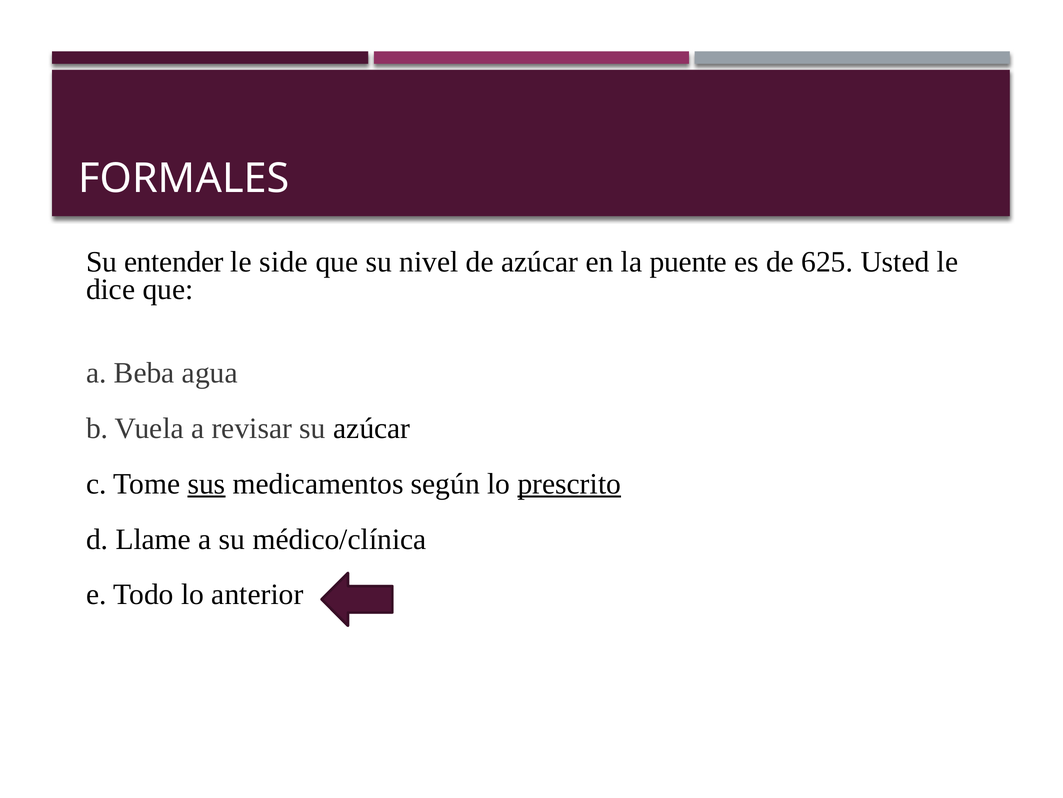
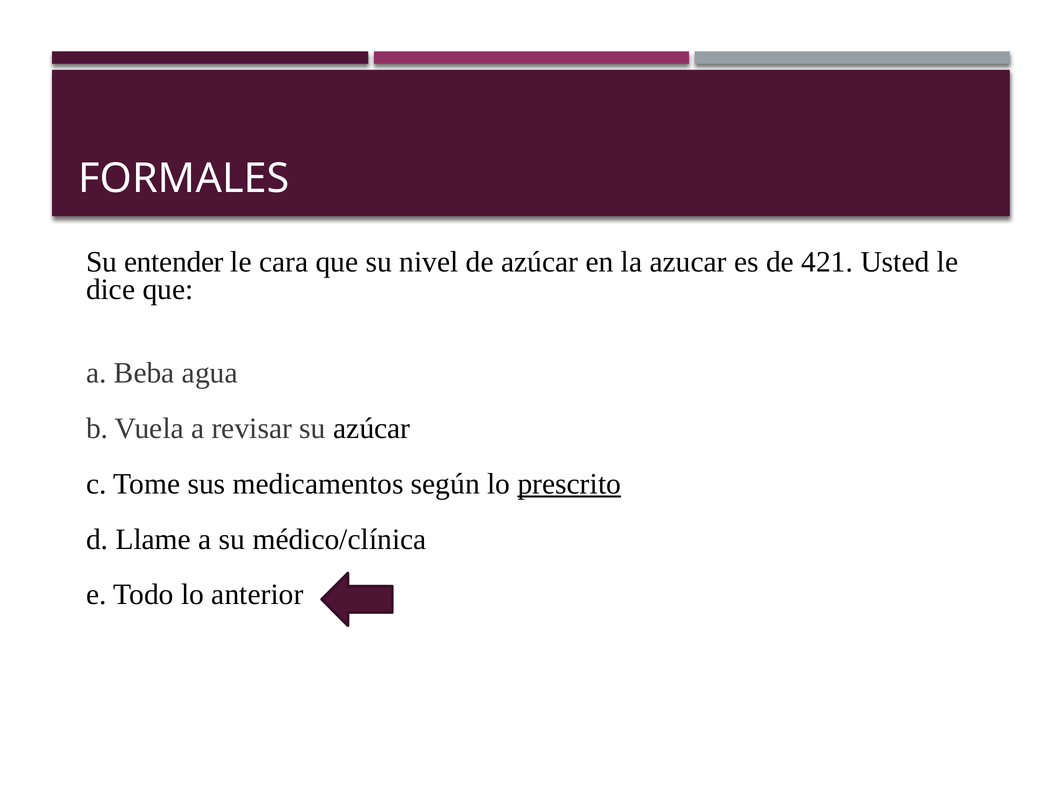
side: side -> cara (284, 262)
puente: puente -> azucar (688, 262)
625: 625 -> 421 (827, 262)
sus underline: present -> none (207, 483)
